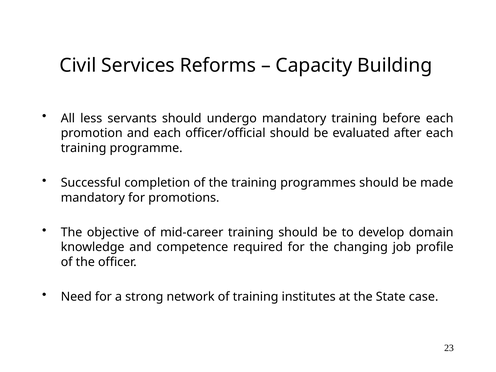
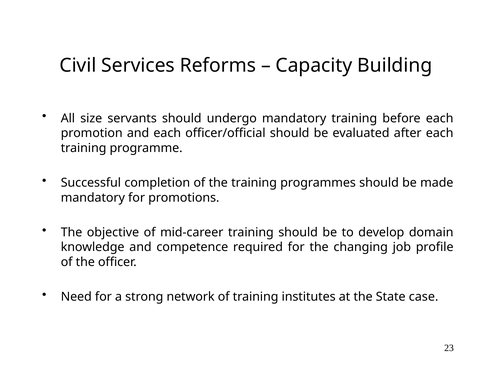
less: less -> size (91, 118)
